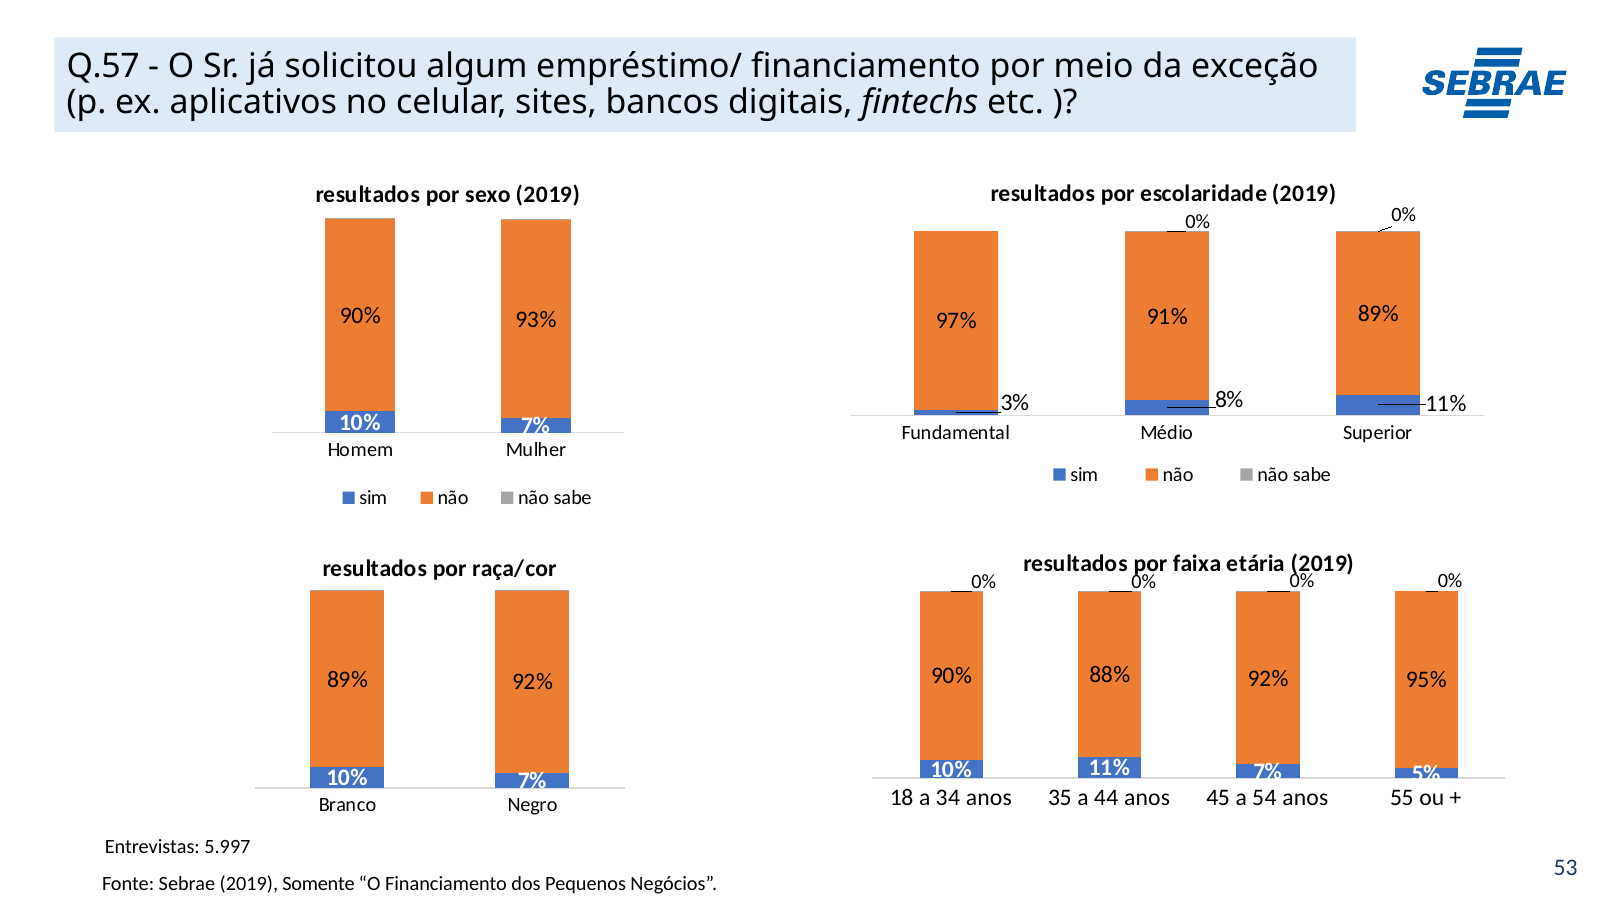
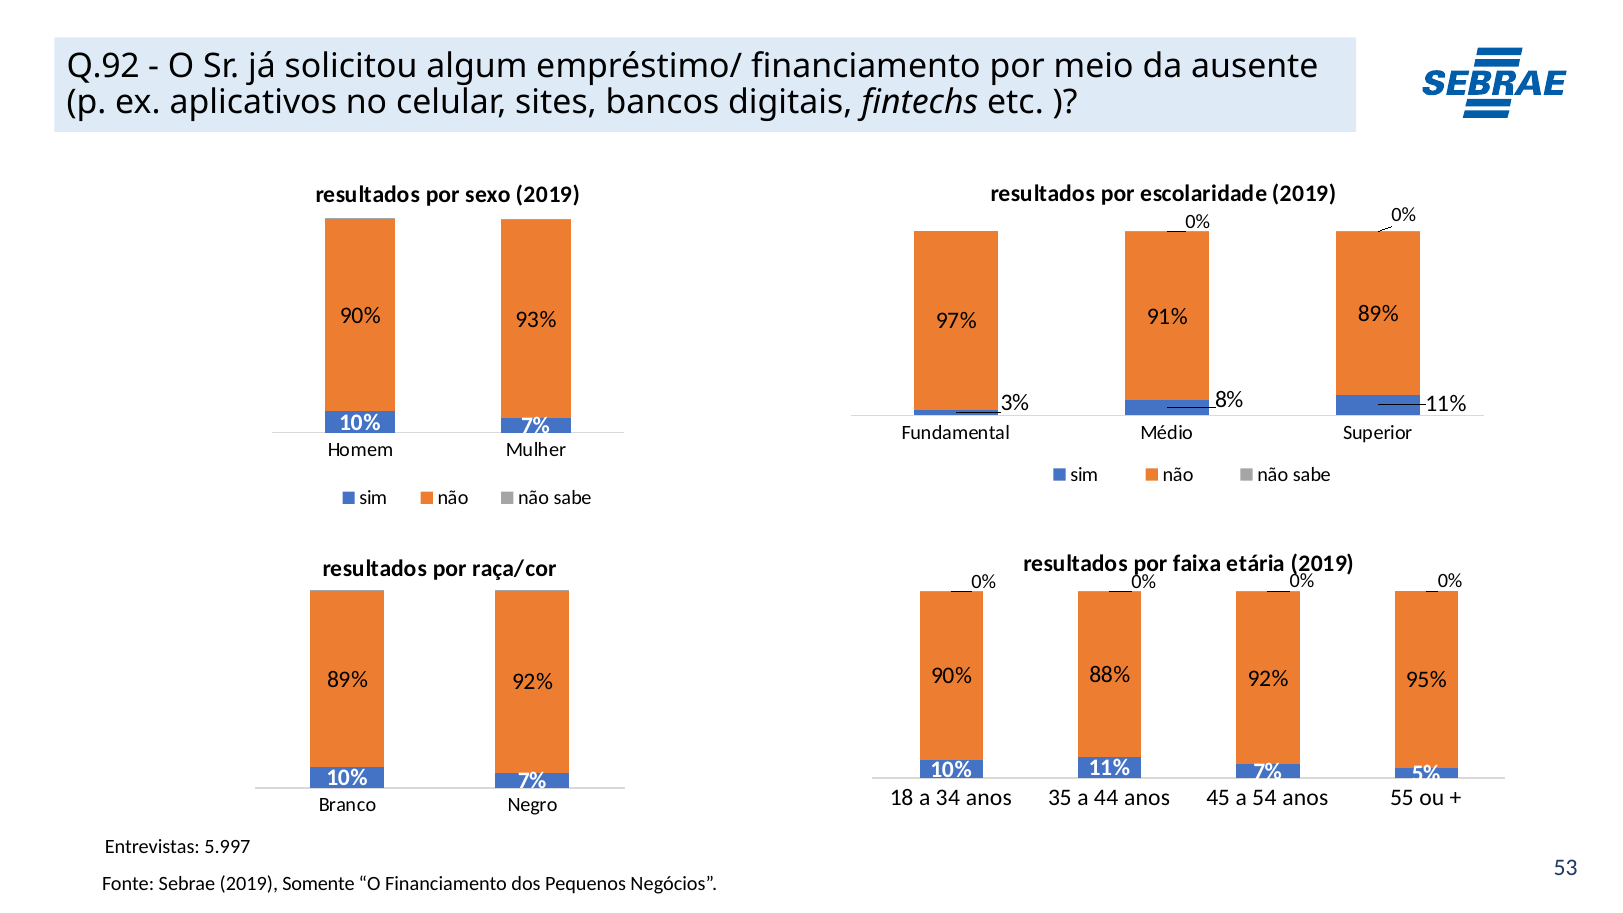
Q.57: Q.57 -> Q.92 (103, 66)
exceção: exceção -> ausente (1255, 66)
